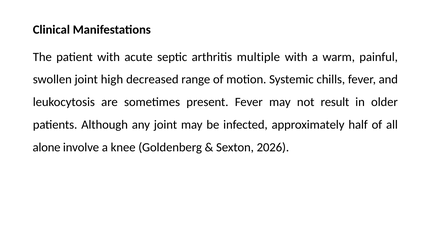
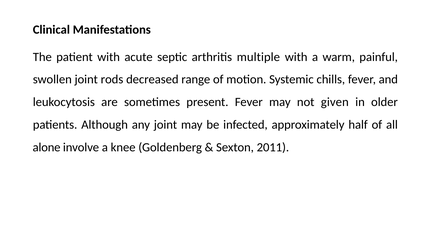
high: high -> rods (112, 80)
result: result -> given (335, 102)
2026: 2026 -> 2011 (273, 148)
